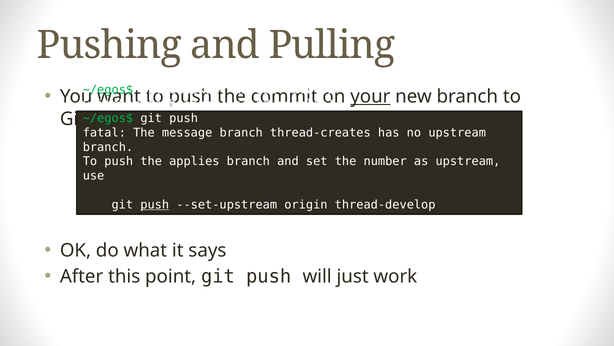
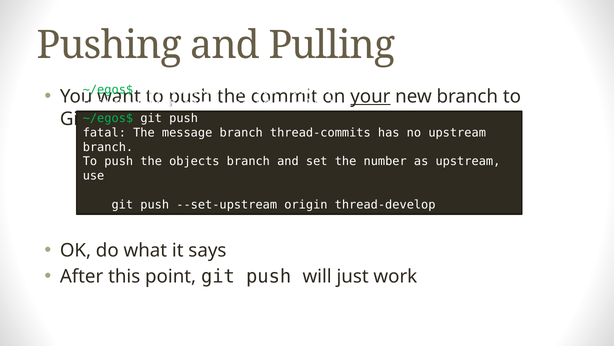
thread-creates: thread-creates -> thread-commits (320, 133)
applies: applies -> objects (194, 161)
push underline: present -> none (155, 204)
